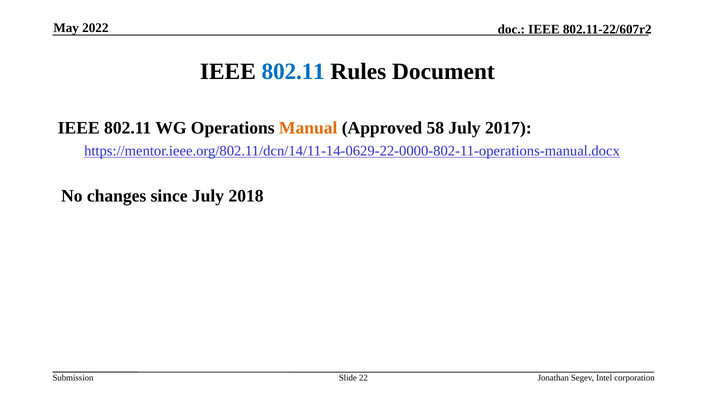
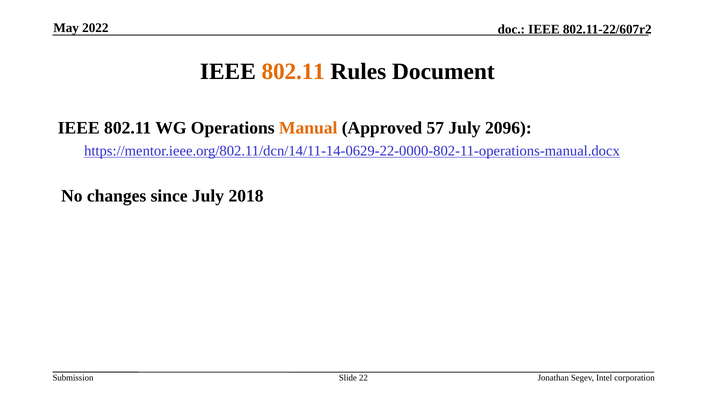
802.11 colour: blue -> orange (293, 72)
58: 58 -> 57 (435, 128)
2017: 2017 -> 2096 (508, 128)
